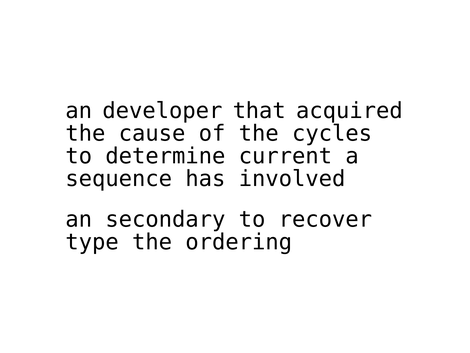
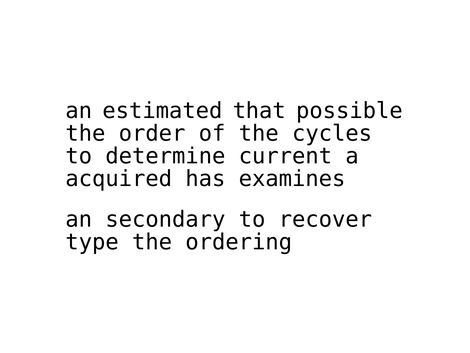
developer: developer -> estimated (162, 111)
acquired: acquired -> possible (350, 111)
cause: cause -> order (152, 133)
sequence: sequence -> acquired (119, 178)
involved: involved -> examines (292, 178)
